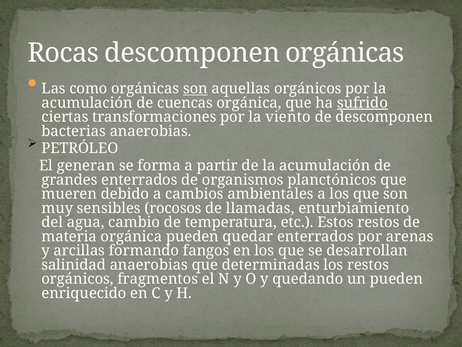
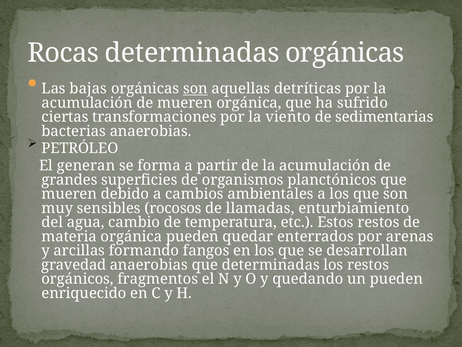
Rocas descomponen: descomponen -> determinadas (192, 53)
como: como -> bajas (88, 89)
aquellas orgánicos: orgánicos -> detríticas (308, 89)
de cuencas: cuencas -> mueren (185, 103)
sufrido underline: present -> none (363, 103)
de descomponen: descomponen -> sedimentarias (384, 117)
grandes enterrados: enterrados -> superficies (139, 180)
salinidad: salinidad -> gravedad (74, 265)
